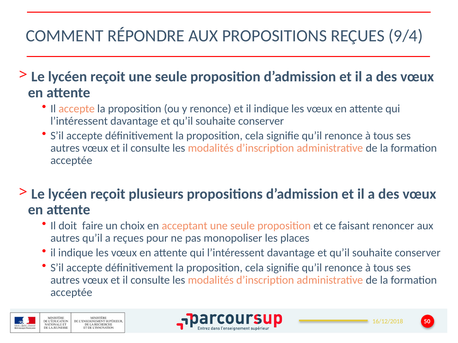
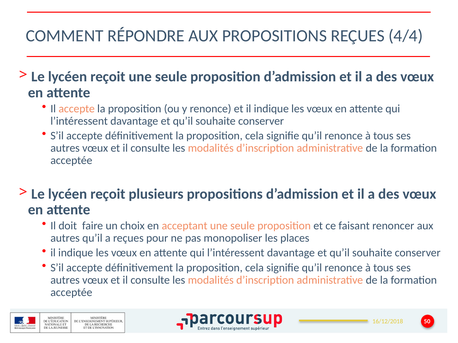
9/4: 9/4 -> 4/4 (406, 36)
